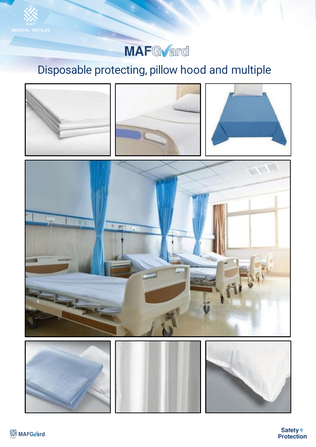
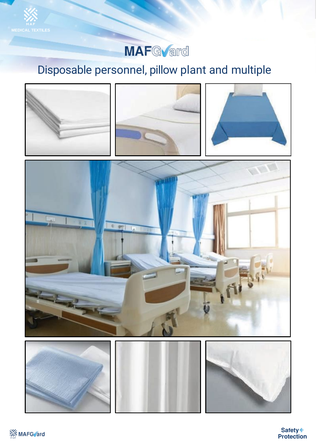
protecting: protecting -> personnel (121, 70)
hood: hood -> plant (193, 70)
